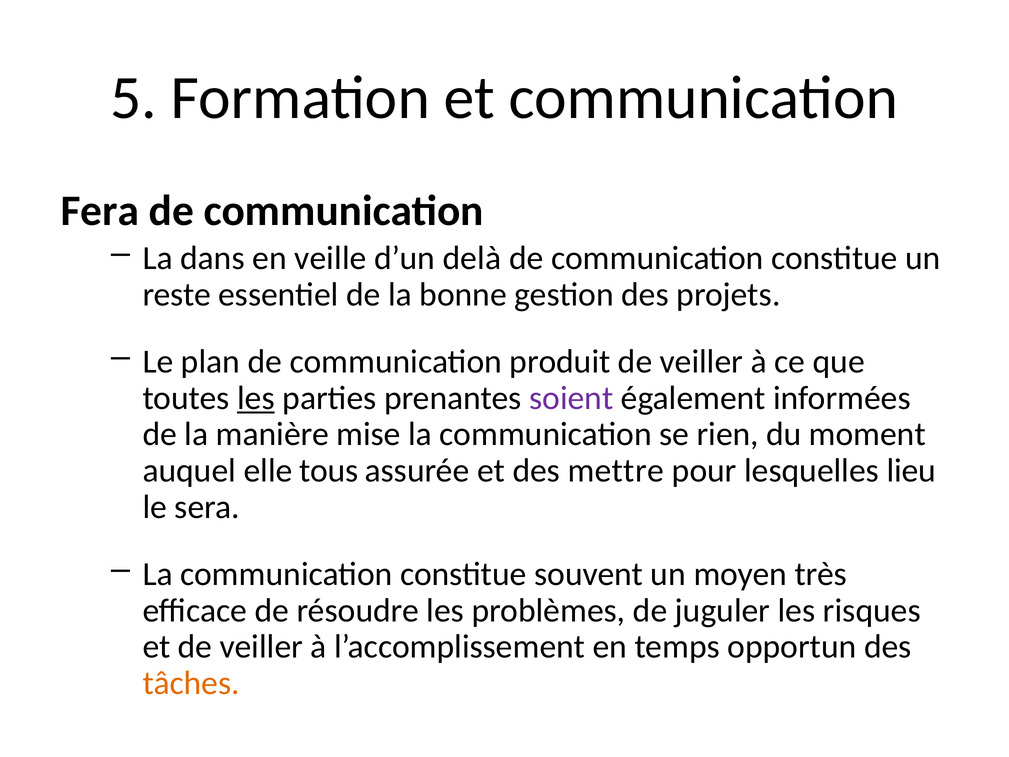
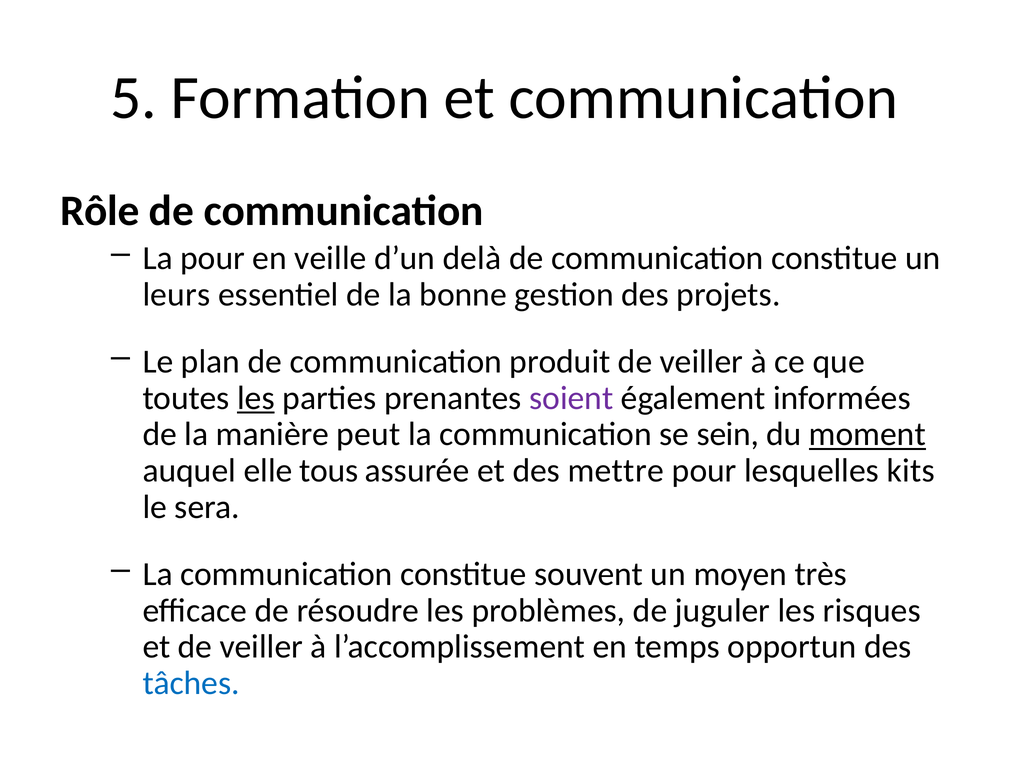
Fera: Fera -> Rôle (100, 211)
La dans: dans -> pour (213, 258)
reste: reste -> leurs (176, 294)
mise: mise -> peut (368, 434)
rien: rien -> sein (728, 434)
moment underline: none -> present (867, 434)
lieu: lieu -> kits (911, 471)
tâches colour: orange -> blue (191, 683)
